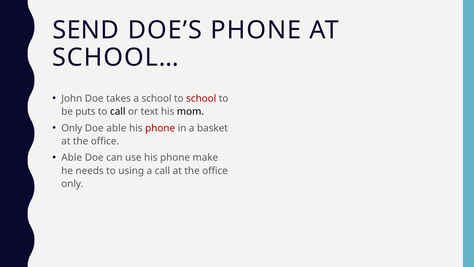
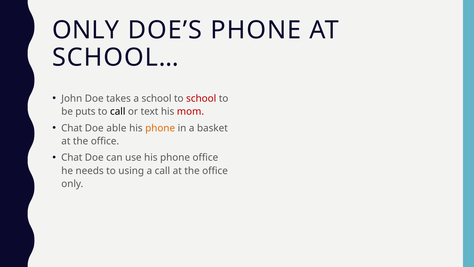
SEND: SEND -> ONLY (86, 30)
mom colour: black -> red (190, 111)
Only: Only -> Chat (72, 128)
phone colour: red -> orange (160, 128)
Able: Able -> Chat (72, 157)
phone make: make -> office (205, 157)
